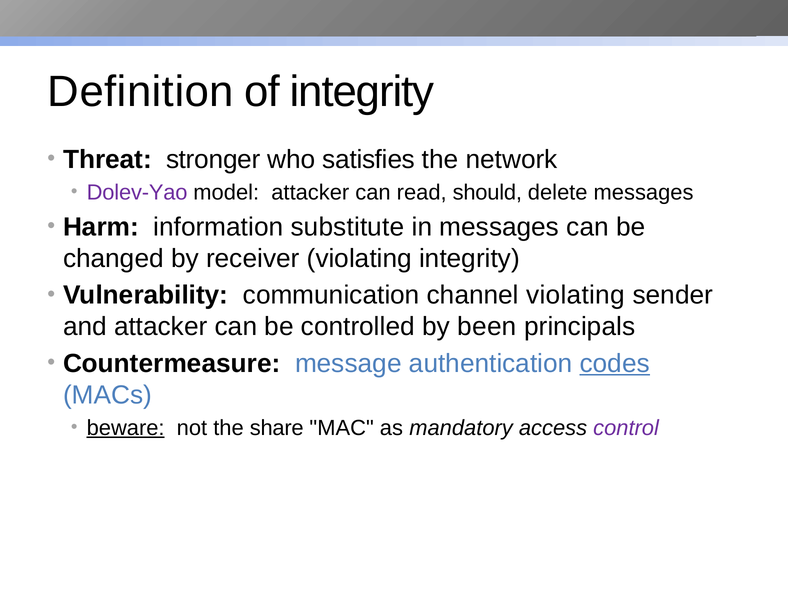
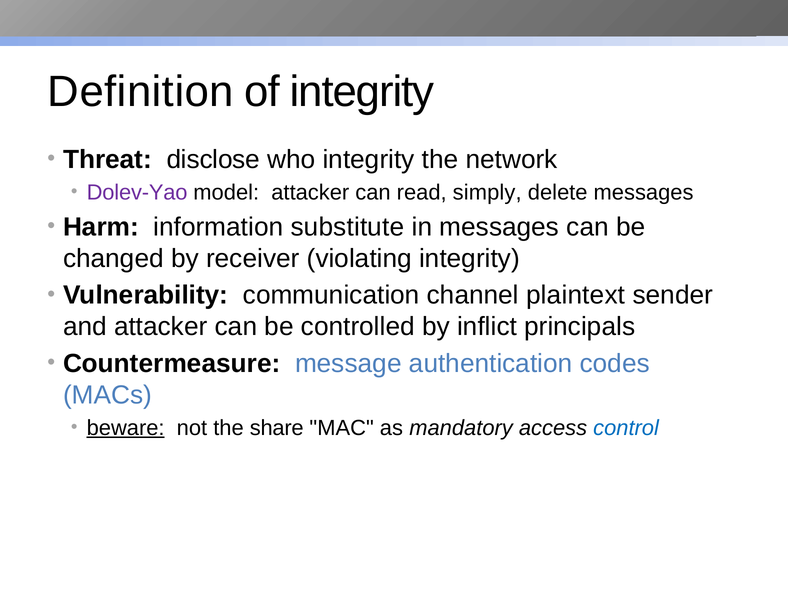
stronger: stronger -> disclose (213, 159)
who satisfies: satisfies -> integrity (369, 159)
should: should -> simply (487, 192)
channel violating: violating -> plaintext (576, 295)
been: been -> inflict (487, 327)
codes underline: present -> none (615, 363)
control colour: purple -> blue (626, 428)
